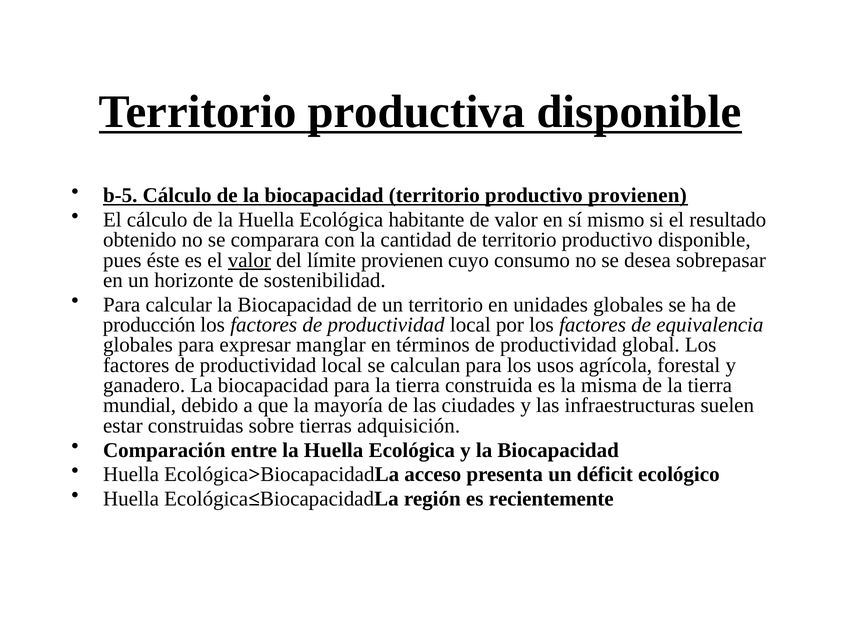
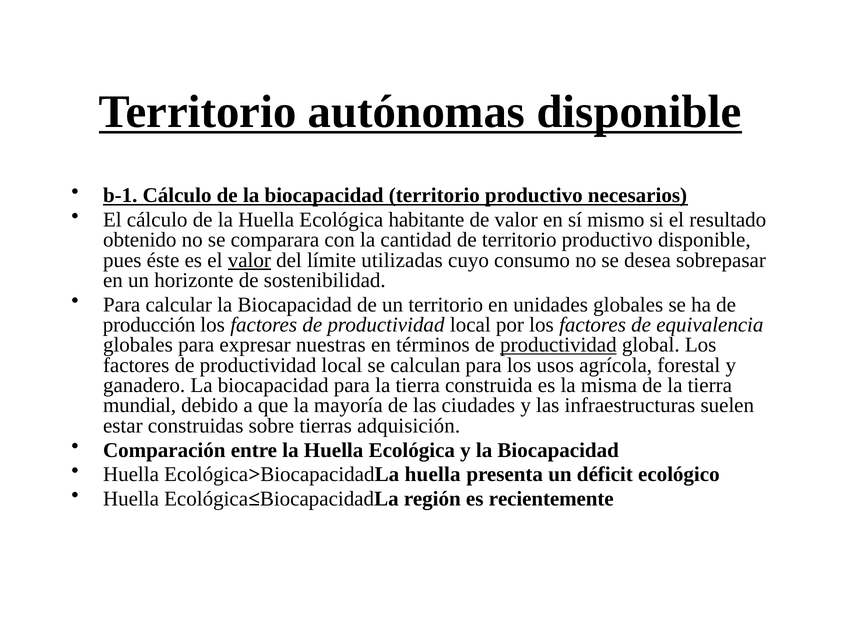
productiva: productiva -> autónomas (416, 112)
b-5: b-5 -> b-1 (120, 196)
productivo provienen: provienen -> necesarios (637, 196)
límite provienen: provienen -> utilizadas (402, 260)
manglar: manglar -> nuestras (331, 345)
productividad underline: none -> present (558, 345)
Ecológica>BiocapacidadLa acceso: acceso -> huella (433, 475)
